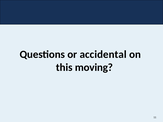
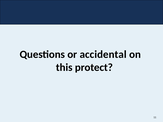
moving: moving -> protect (94, 67)
